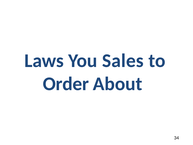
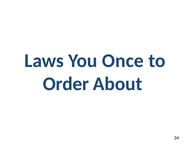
Sales: Sales -> Once (123, 61)
